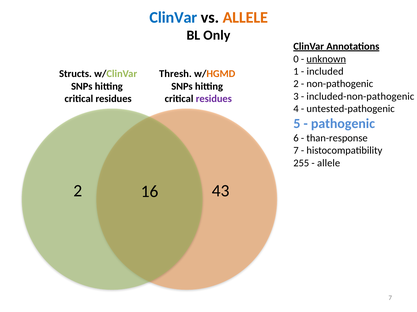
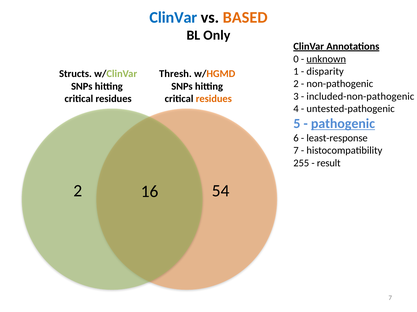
vs ALLELE: ALLELE -> BASED (245, 18)
included: included -> disparity (325, 72)
residues colour: purple -> orange (214, 99)
pathogenic underline: none -> present (343, 124)
than-response: than-response -> least-response (337, 138)
allele: allele -> result (329, 163)
43: 43 -> 54 (221, 191)
